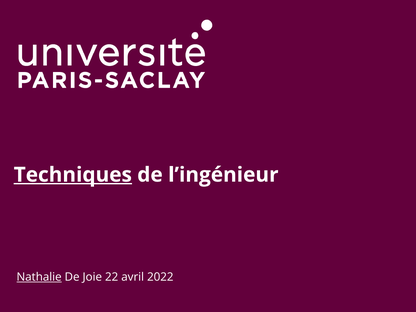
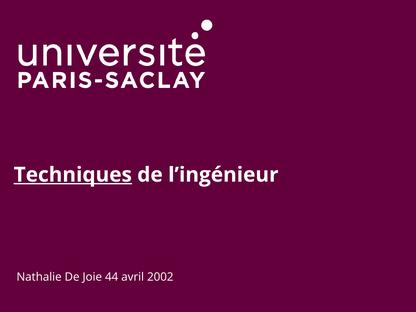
Nathalie underline: present -> none (39, 277)
22: 22 -> 44 (112, 277)
2022: 2022 -> 2002 (160, 277)
